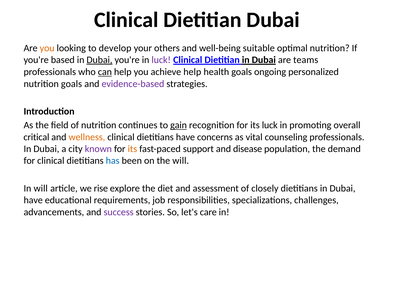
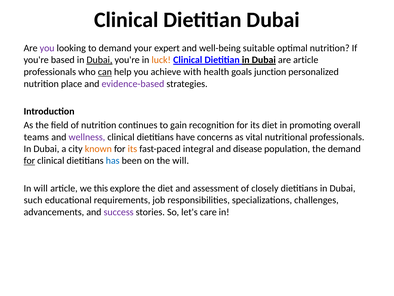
you colour: orange -> purple (47, 48)
to develop: develop -> demand (115, 48)
others: others -> expert (167, 48)
luck colour: purple -> orange (161, 60)
are teams: teams -> article (306, 60)
achieve help: help -> with (192, 72)
ongoing: ongoing -> junction (270, 72)
nutrition goals: goals -> place (72, 84)
gain underline: present -> none (179, 125)
its luck: luck -> diet (270, 125)
critical: critical -> teams (36, 137)
wellness colour: orange -> purple (87, 137)
counseling: counseling -> nutritional (286, 137)
known colour: purple -> orange (98, 149)
support: support -> integral (198, 149)
for underline: none -> present (29, 160)
rise: rise -> this (101, 188)
have: have -> such (33, 200)
